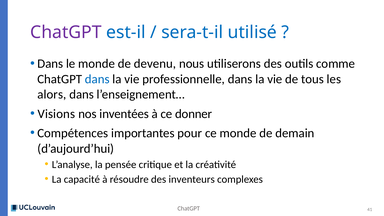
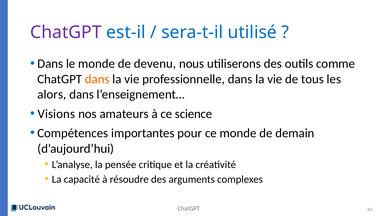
dans colour: blue -> orange (97, 79)
inventées: inventées -> amateurs (124, 114)
donner: donner -> science (194, 114)
inventeurs: inventeurs -> arguments (192, 179)
